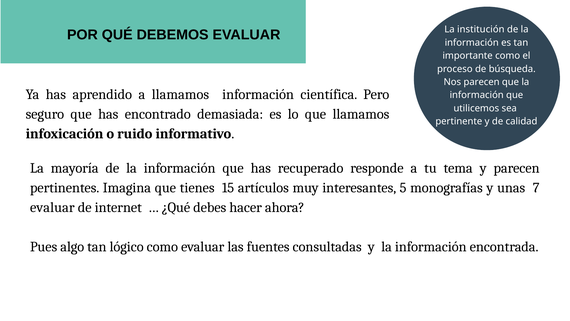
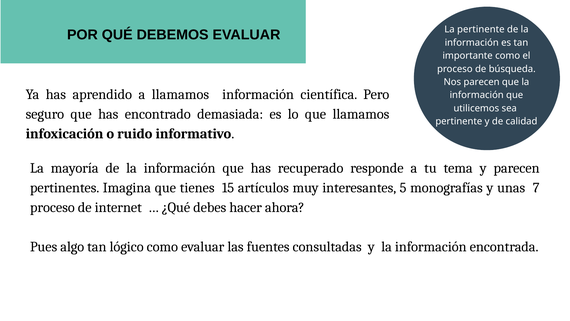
La institución: institución -> pertinente (481, 29)
evaluar: evaluar -> proceso (52, 207)
